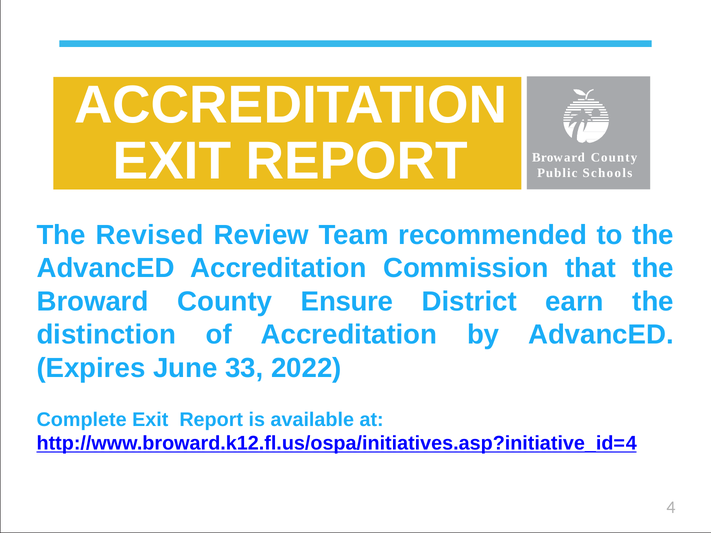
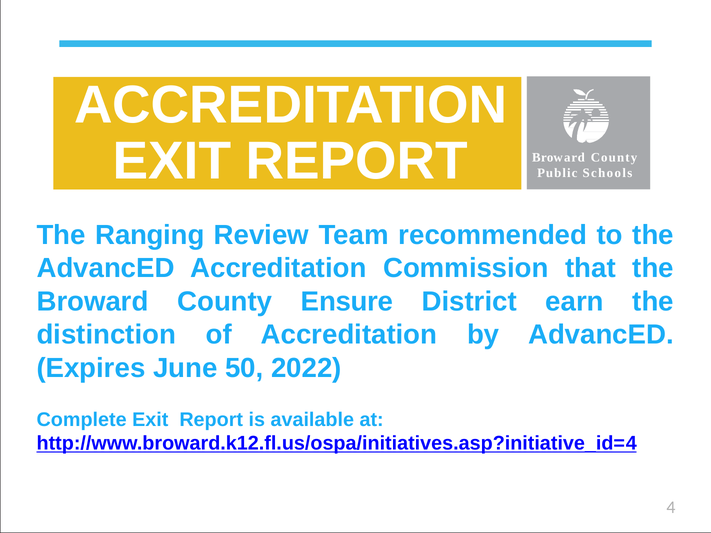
Revised: Revised -> Ranging (150, 235)
33: 33 -> 50 (244, 368)
